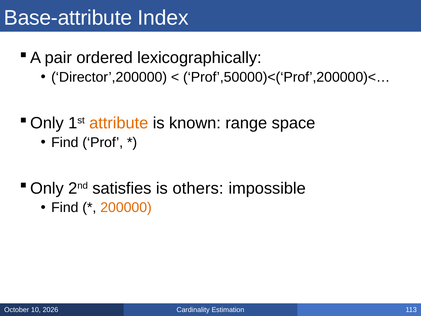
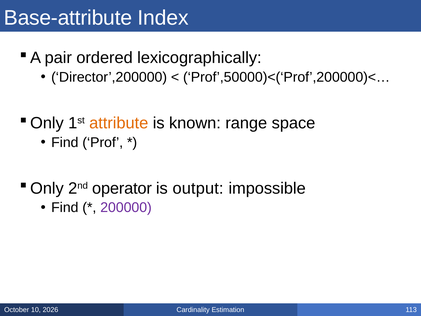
satisfies: satisfies -> operator (122, 188)
others: others -> output (198, 188)
200000 colour: orange -> purple (126, 207)
